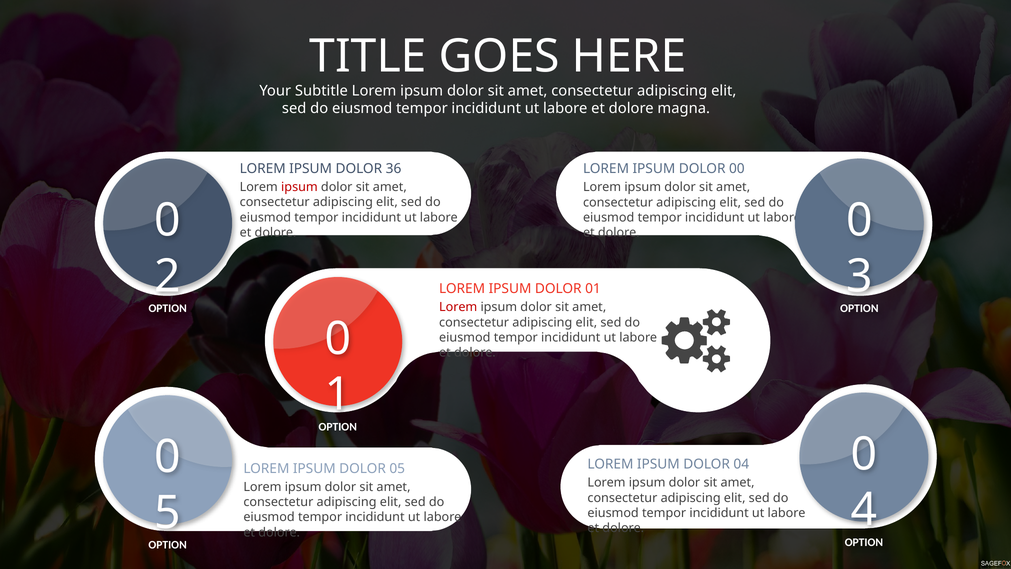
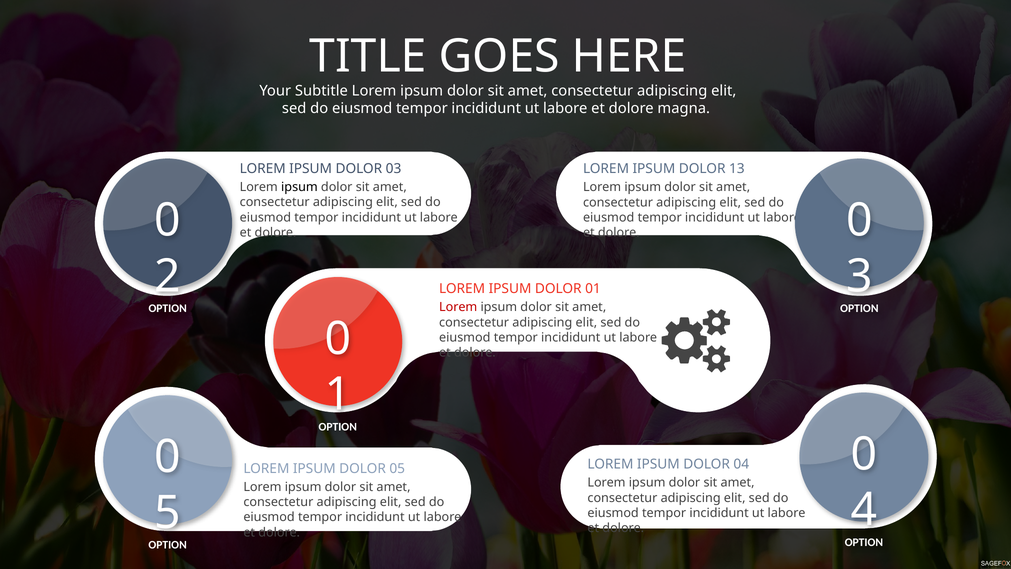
36: 36 -> 03 (394, 169)
00: 00 -> 13 (737, 169)
ipsum colour: red -> black (299, 187)
